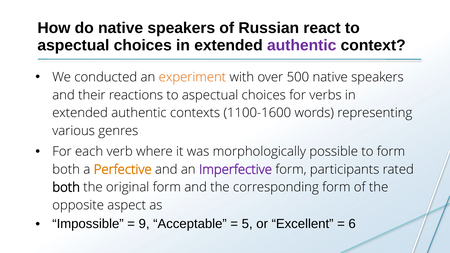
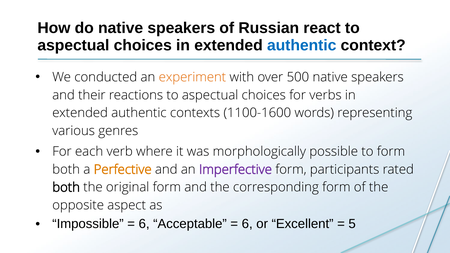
authentic colour: purple -> blue (302, 45)
9: 9 -> 6 (144, 224)
5: 5 -> 6 (247, 224)
6: 6 -> 5 (352, 224)
